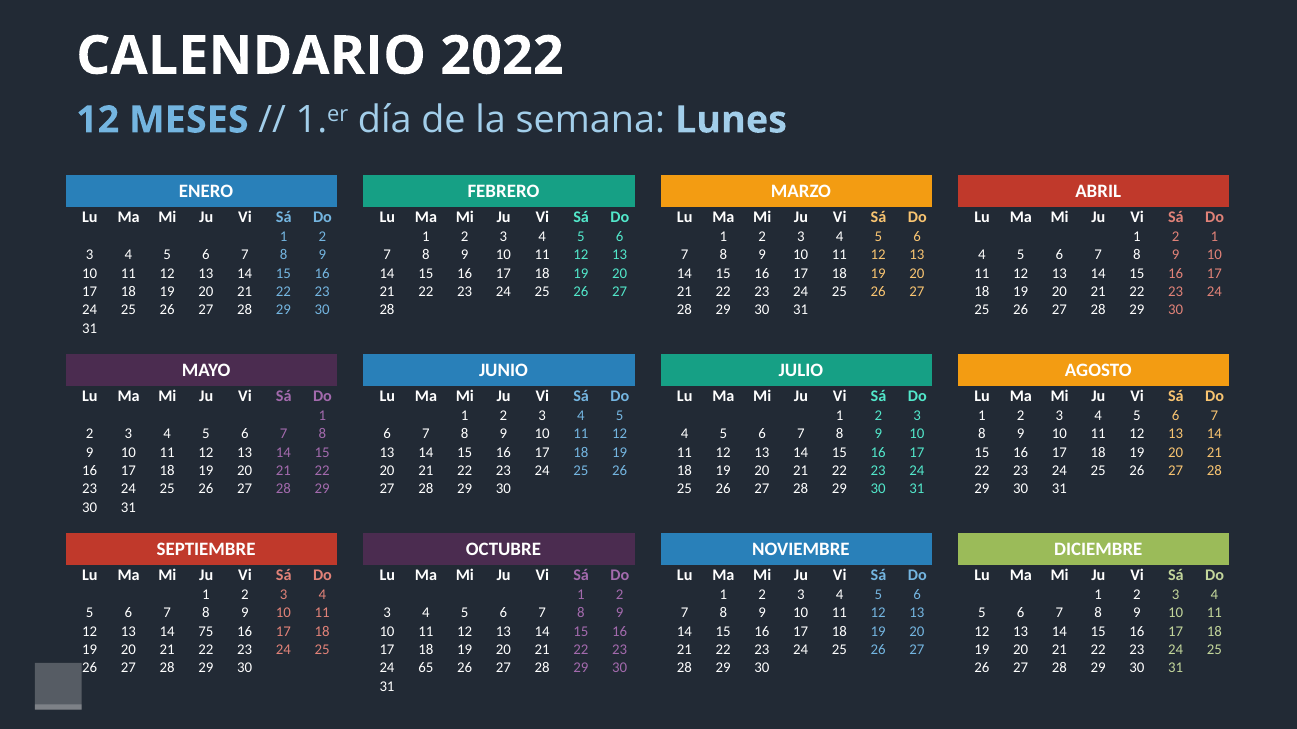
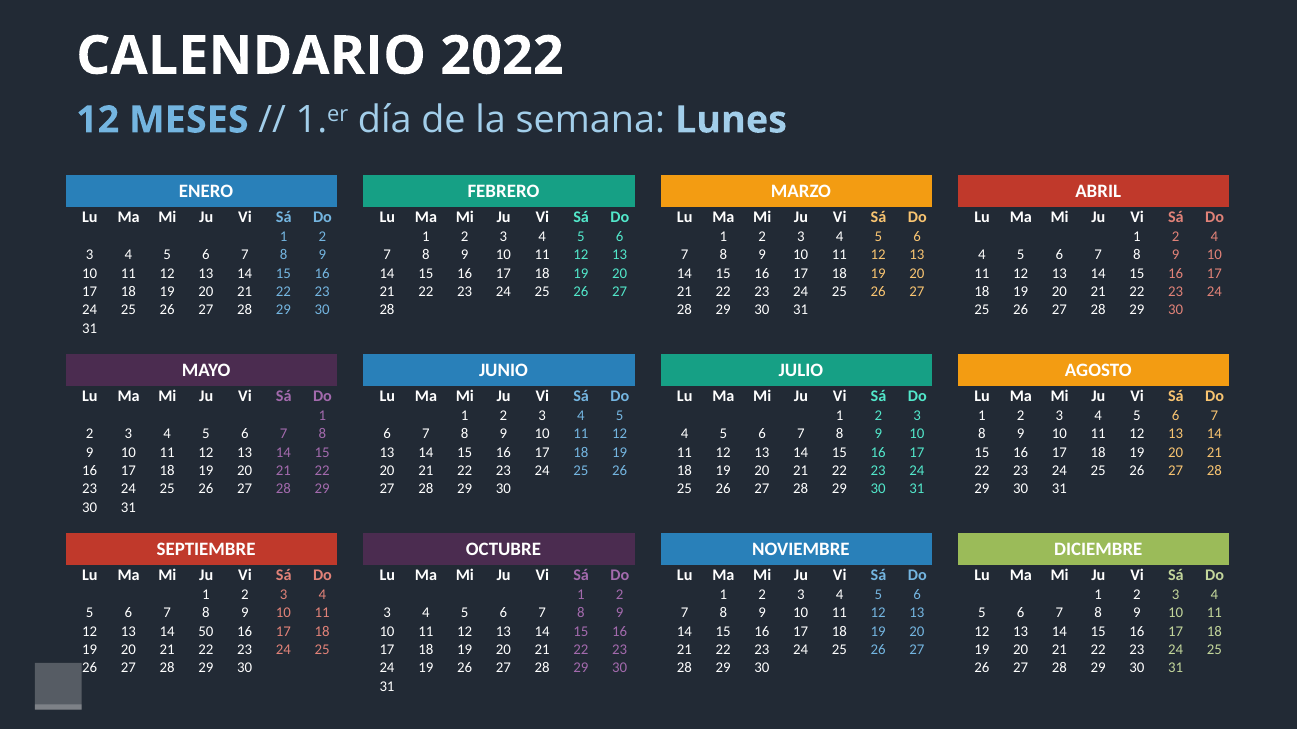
2 1: 1 -> 4 (1214, 237)
75: 75 -> 50 (206, 632)
24 65: 65 -> 19 (426, 669)
